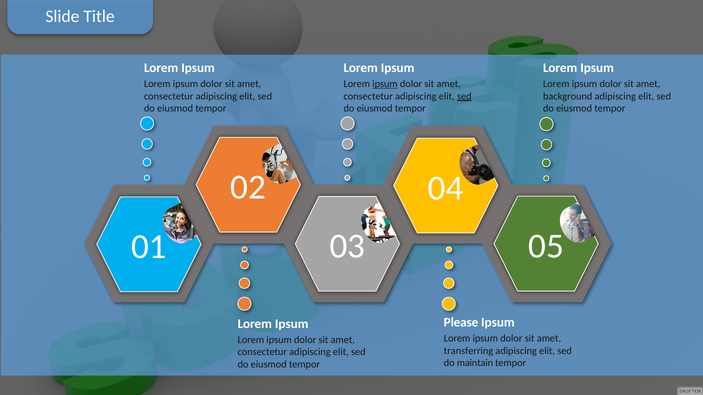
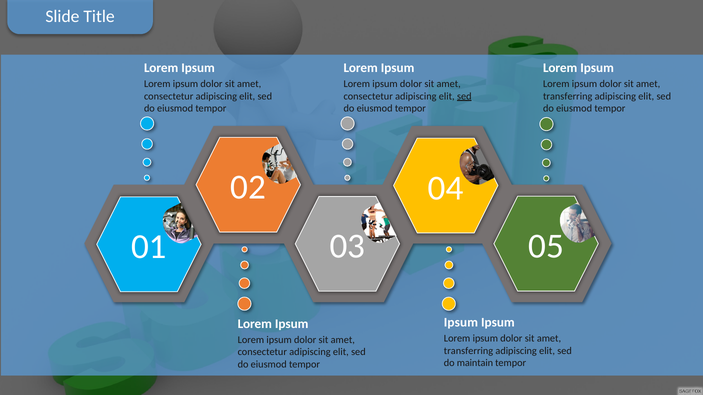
ipsum underline: present -> none (385, 84)
background: background -> transferring (568, 96)
Please: Please -> Ipsum (461, 323)
